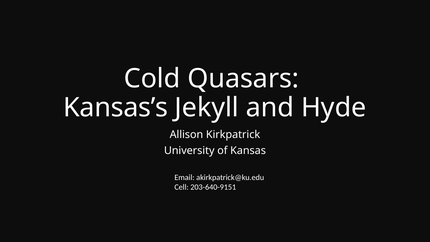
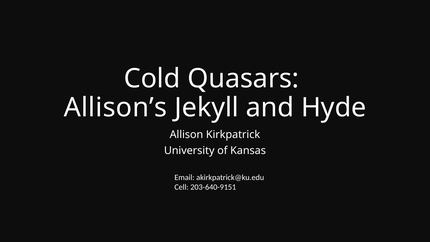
Kansas’s: Kansas’s -> Allison’s (115, 107)
